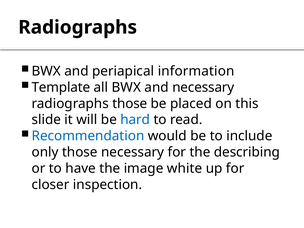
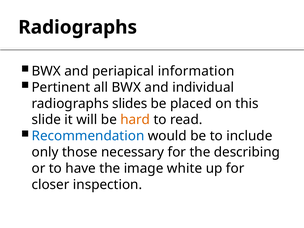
Template: Template -> Pertinent (61, 87)
and necessary: necessary -> individual (203, 87)
radiographs those: those -> slides (130, 104)
hard colour: blue -> orange (135, 120)
